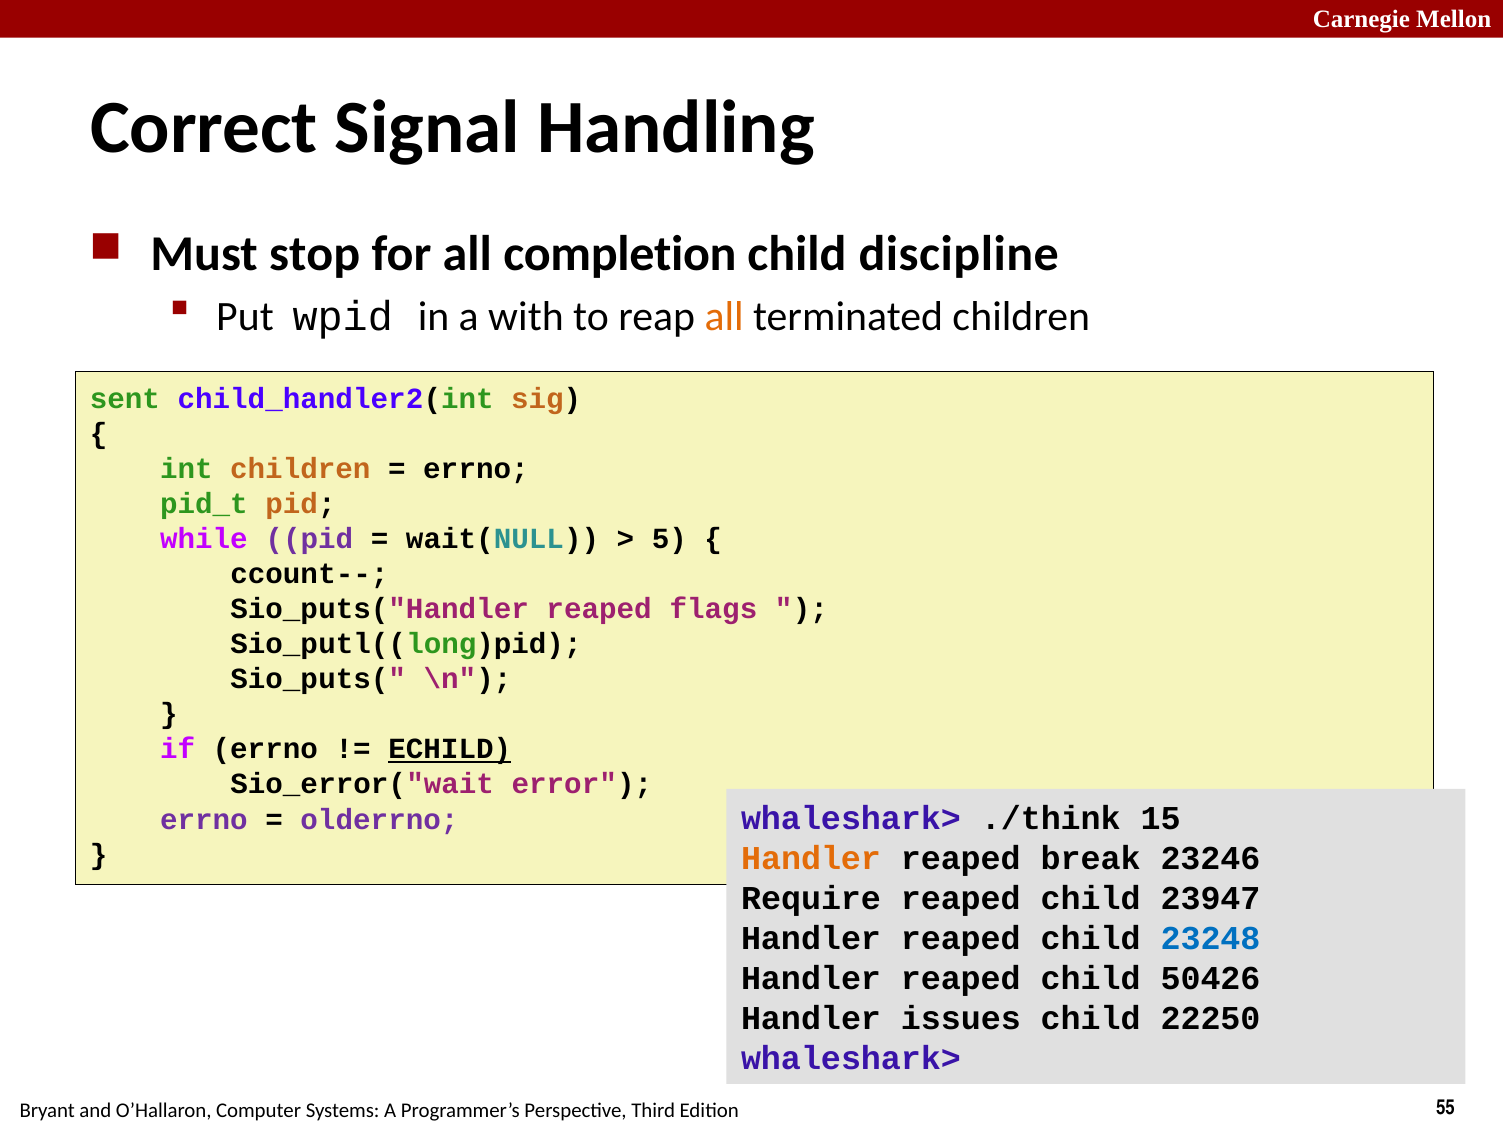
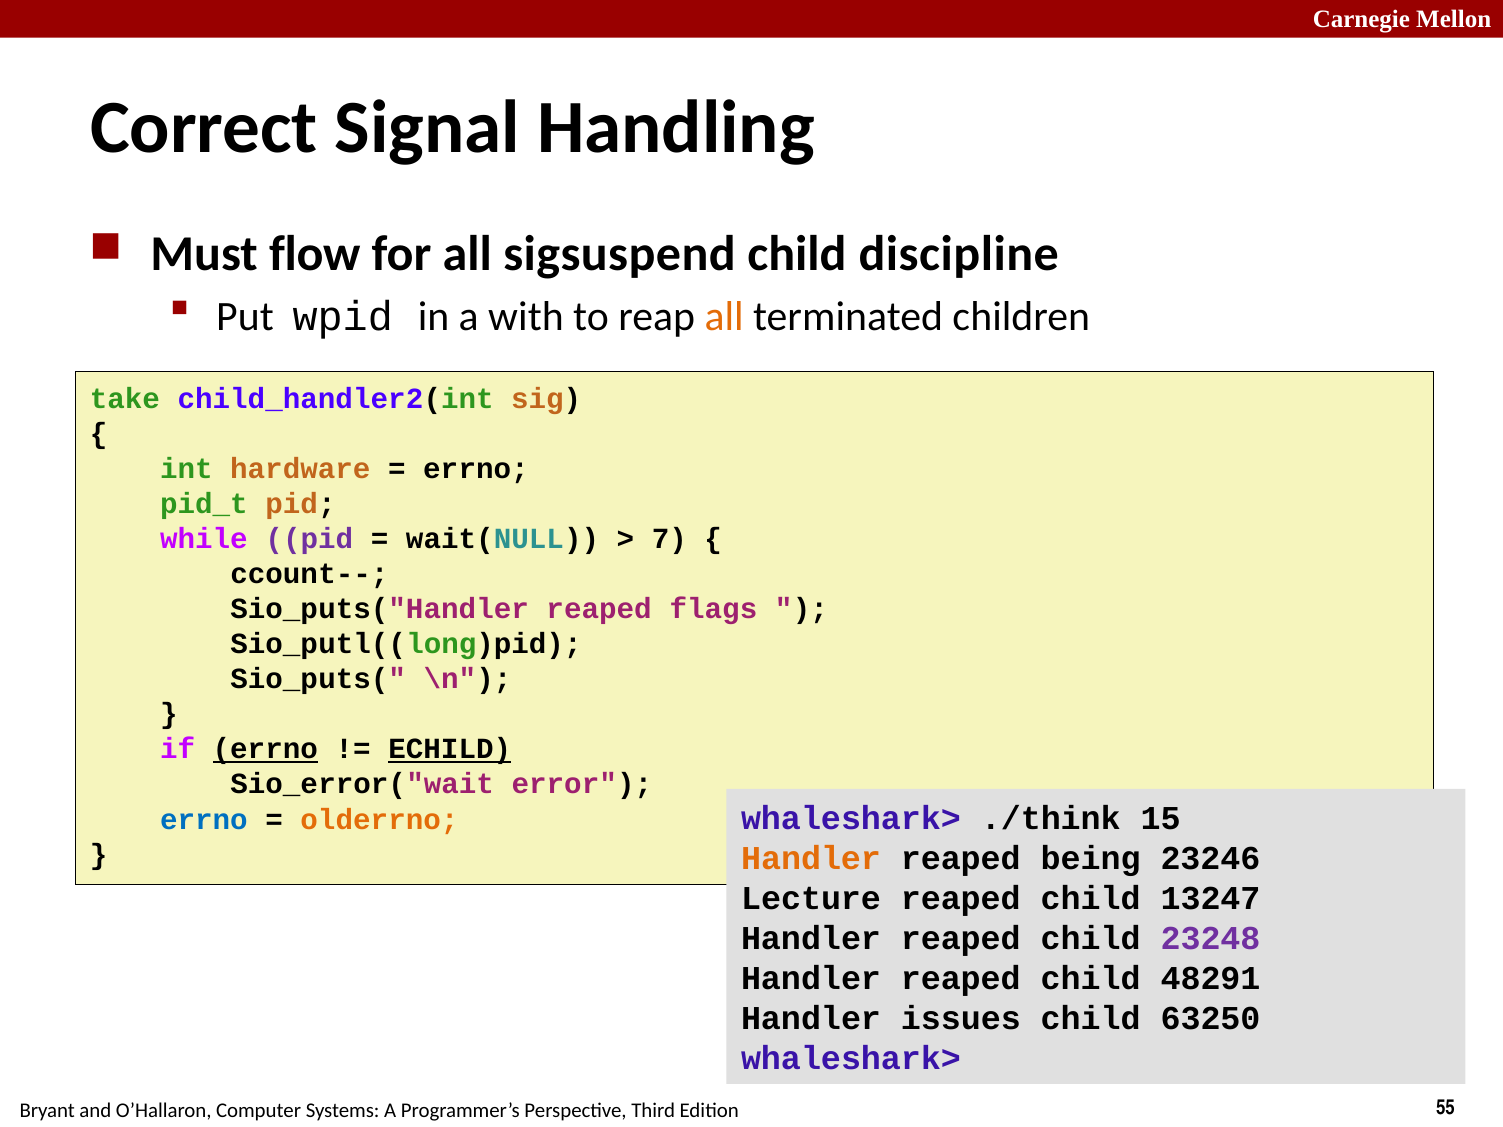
stop: stop -> flow (315, 254)
completion: completion -> sigsuspend (619, 254)
sent: sent -> take (125, 398)
int children: children -> hardware (300, 469)
5: 5 -> 7 (669, 539)
errno underline: none -> present (265, 749)
errno colour: purple -> blue (204, 820)
olderrno colour: purple -> orange (379, 820)
break: break -> being (1091, 859)
Require: Require -> Lecture (811, 899)
23947: 23947 -> 13247 (1211, 899)
23248 colour: blue -> purple (1211, 939)
50426: 50426 -> 48291 (1211, 979)
22250: 22250 -> 63250 (1211, 1019)
